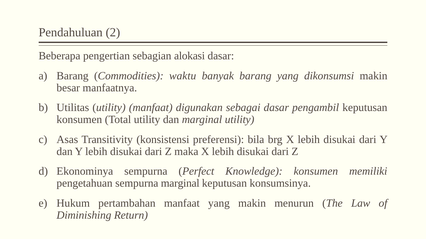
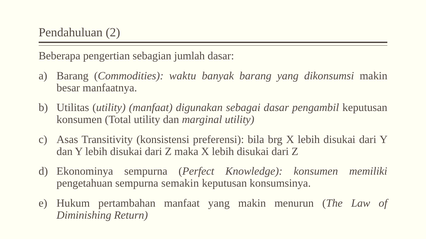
alokasi: alokasi -> jumlah (189, 56)
sempurna marginal: marginal -> semakin (180, 184)
